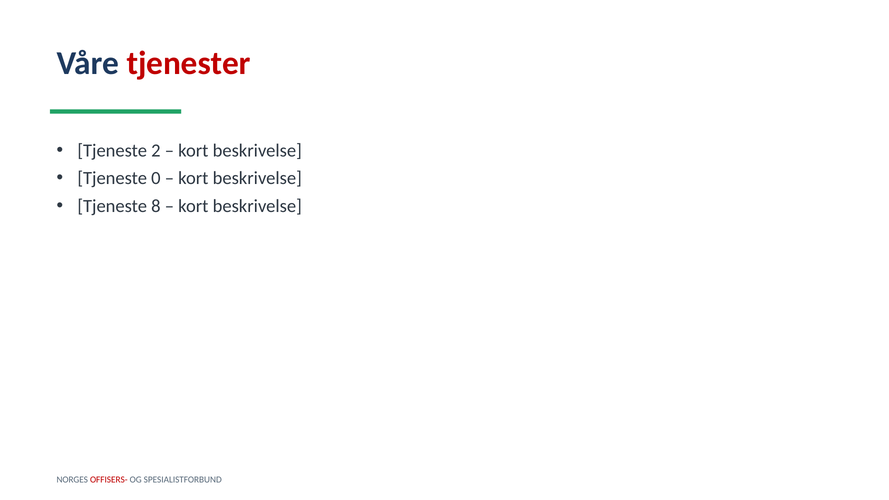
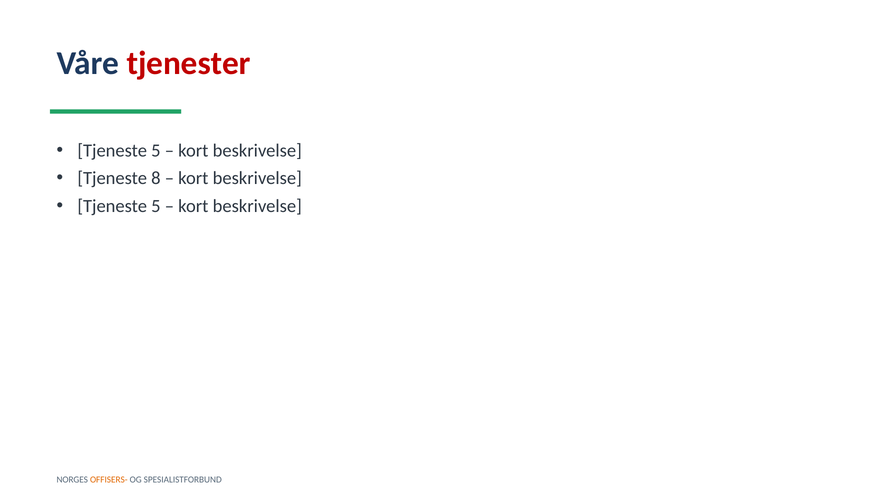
2: 2 -> 5 (156, 151)
0: 0 -> 8 (156, 178)
8: 8 -> 5 (156, 206)
OFFISERS- colour: red -> orange (109, 480)
